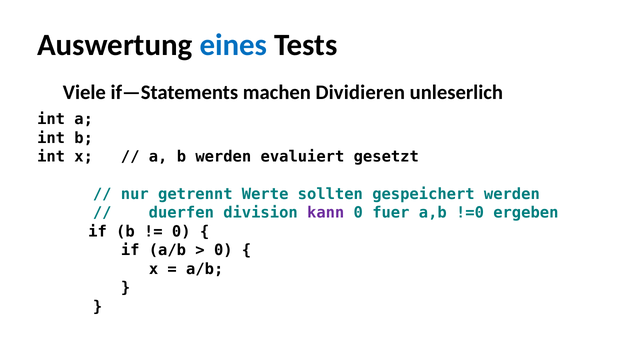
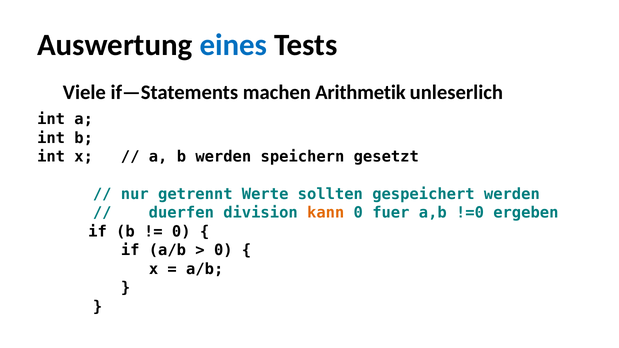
Dividieren: Dividieren -> Arithmetik (360, 93)
evaluiert: evaluiert -> speichern (302, 157)
kann colour: purple -> orange (326, 213)
